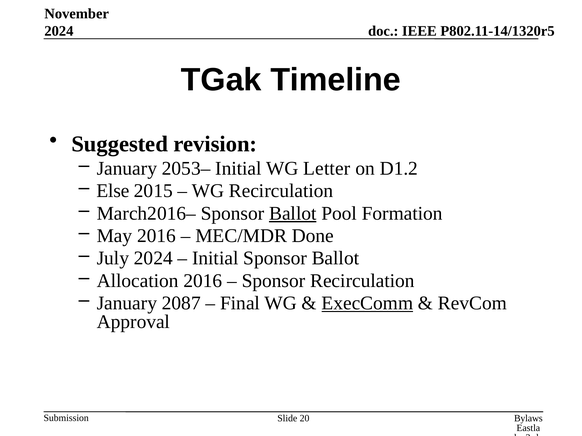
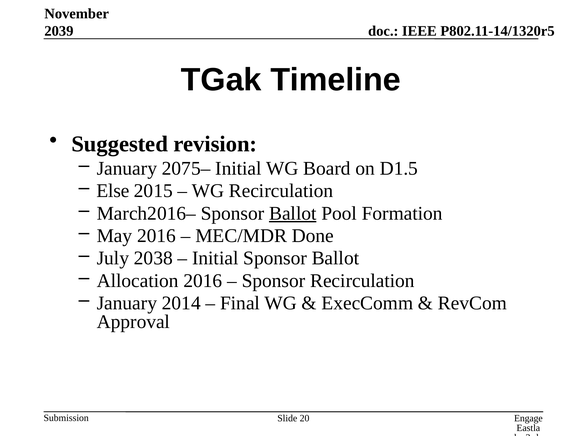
2024: 2024 -> 2039 (59, 31)
2053–: 2053– -> 2075– (186, 169)
Letter: Letter -> Board (327, 169)
D1.2: D1.2 -> D1.5 (399, 169)
July 2024: 2024 -> 2038 (153, 259)
2087: 2087 -> 2014 (181, 304)
ExecComm underline: present -> none (367, 304)
Bylaws: Bylaws -> Engage (528, 419)
